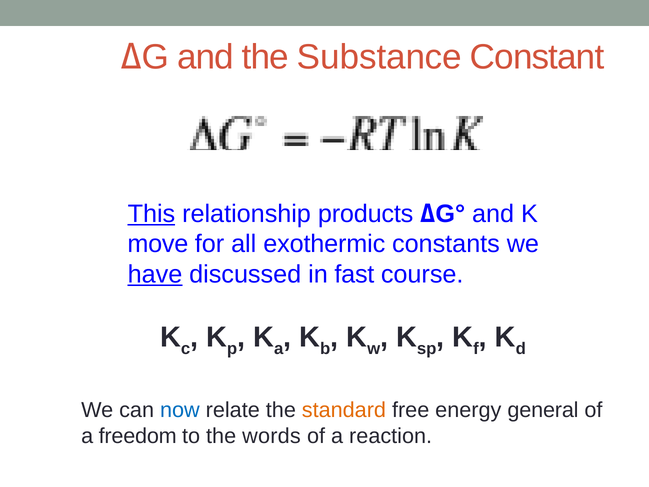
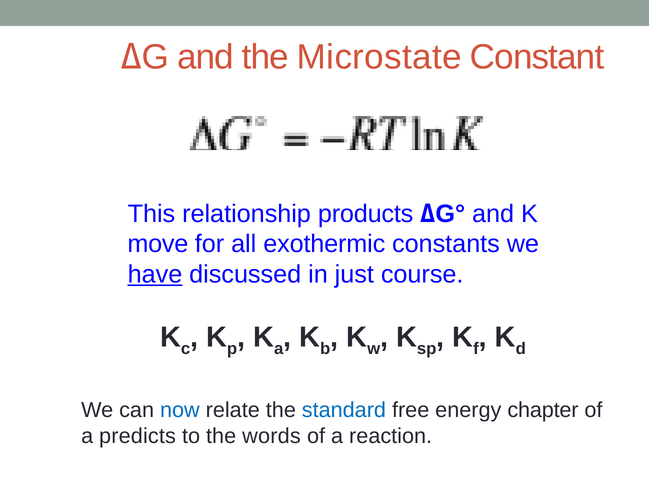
Substance: Substance -> Microstate (379, 57)
This underline: present -> none (151, 214)
fast: fast -> just (354, 274)
standard colour: orange -> blue (344, 410)
general: general -> chapter (543, 410)
freedom: freedom -> predicts (138, 436)
